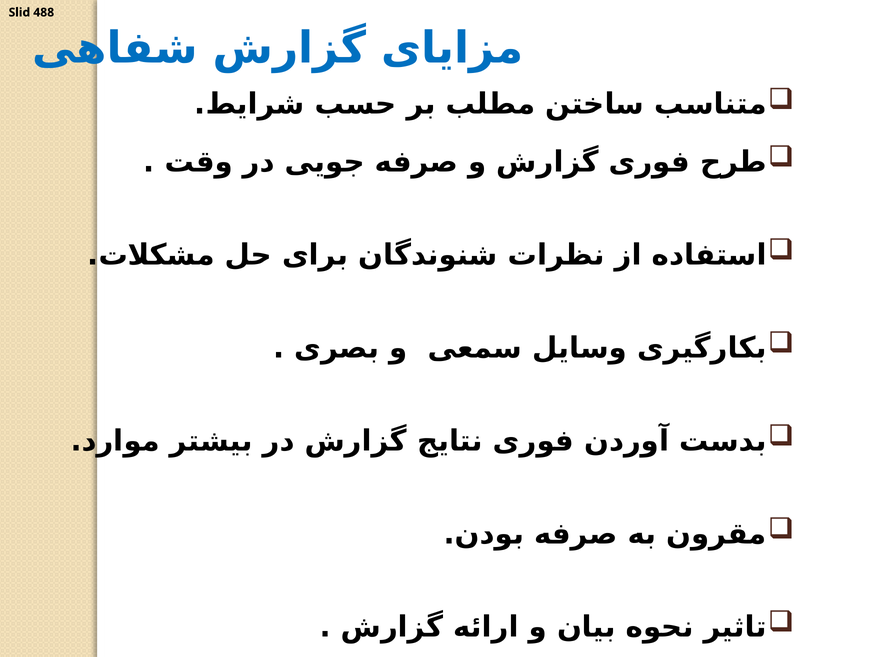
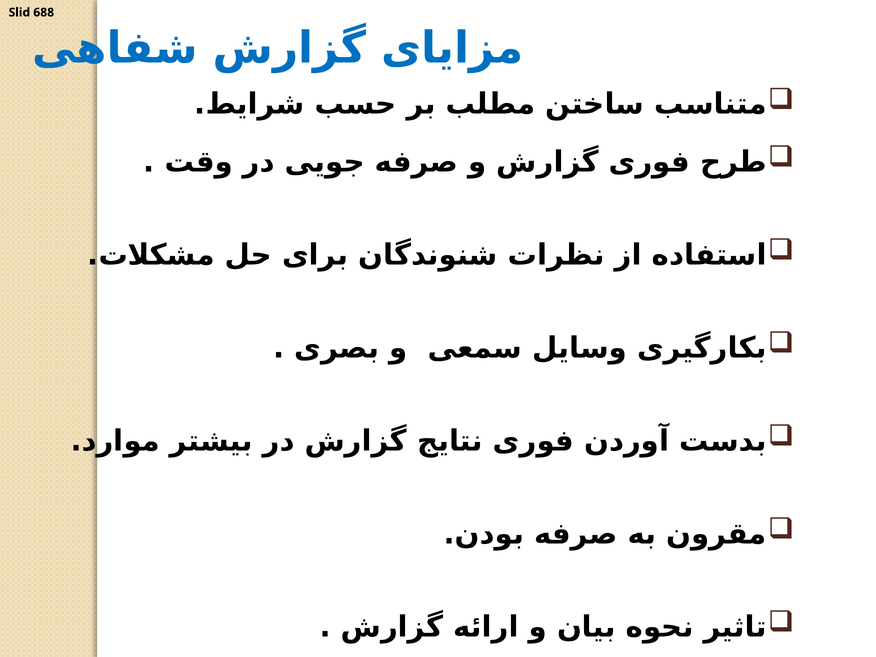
488: 488 -> 688 (44, 12)
